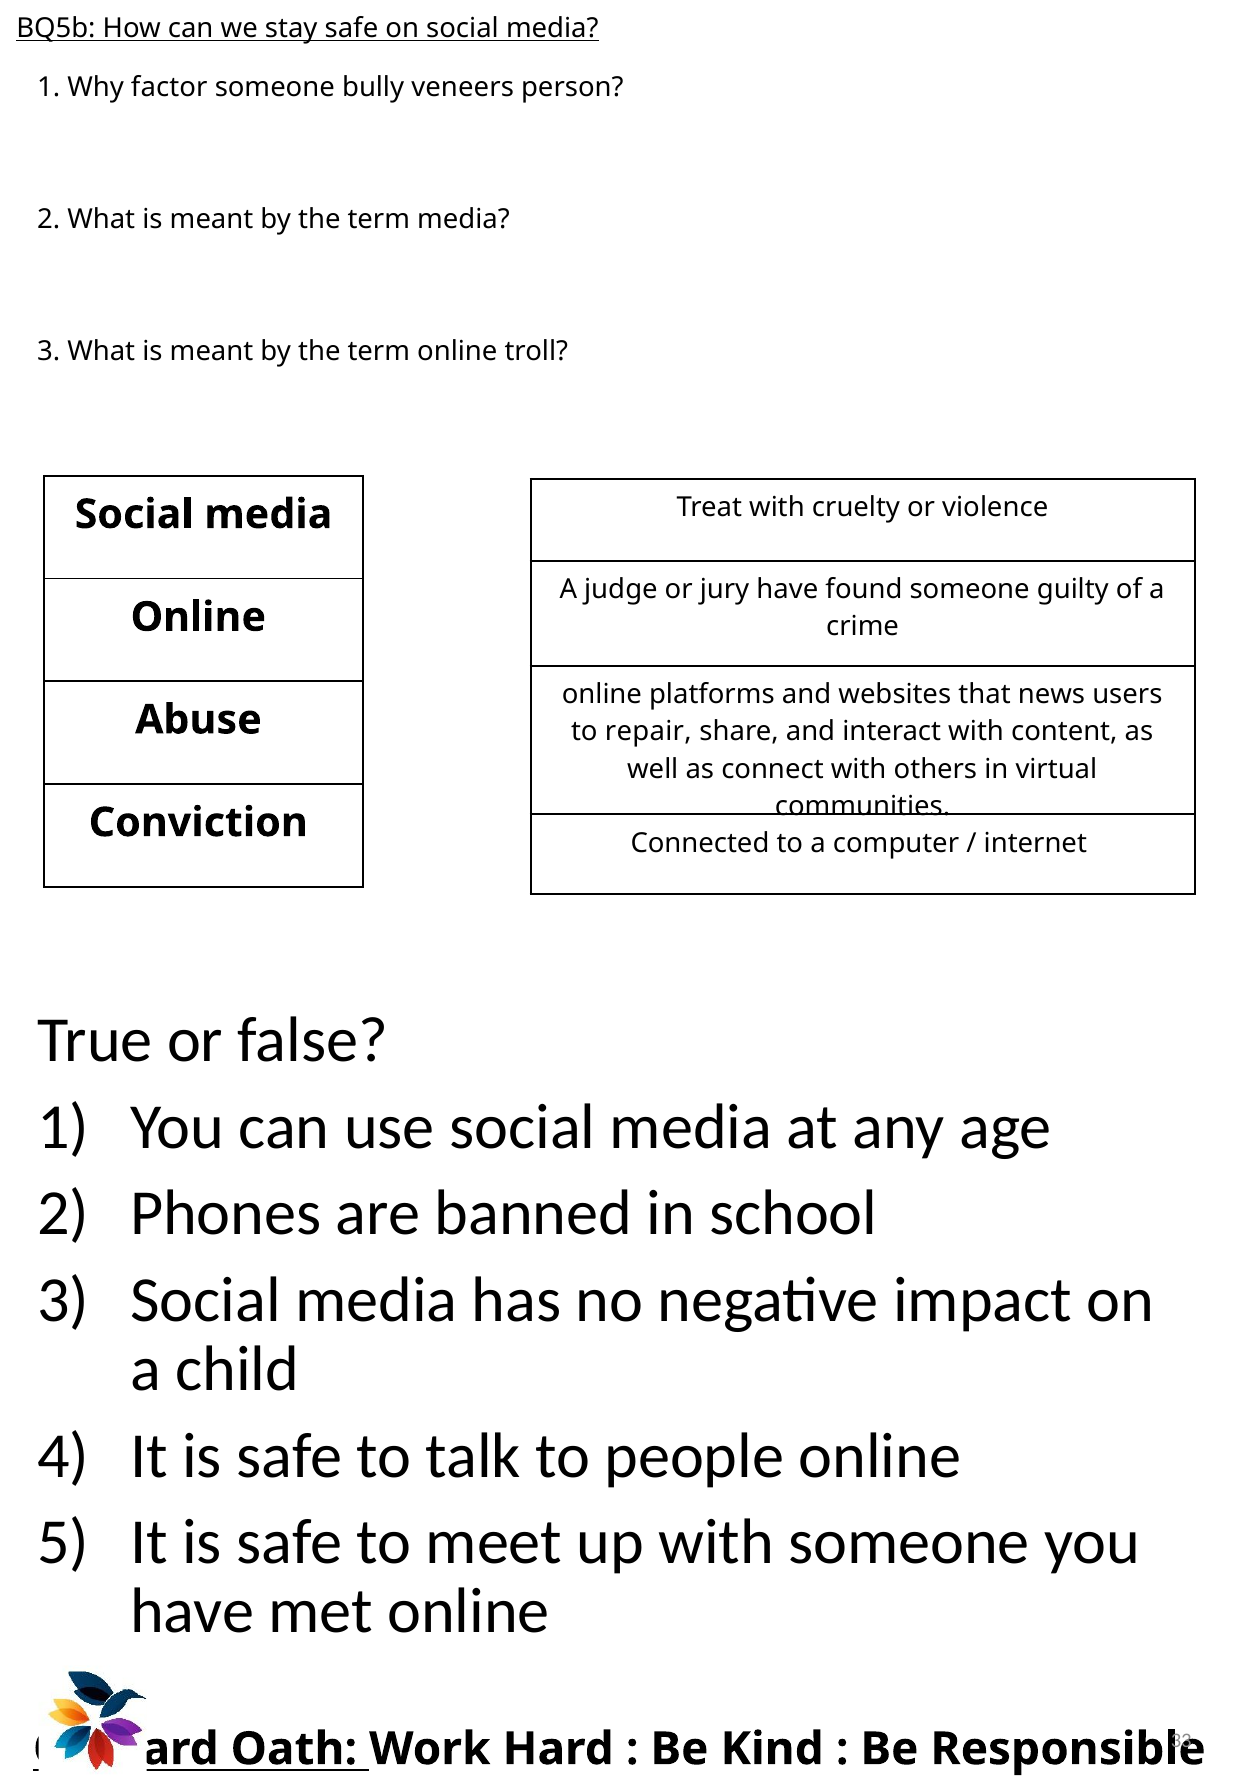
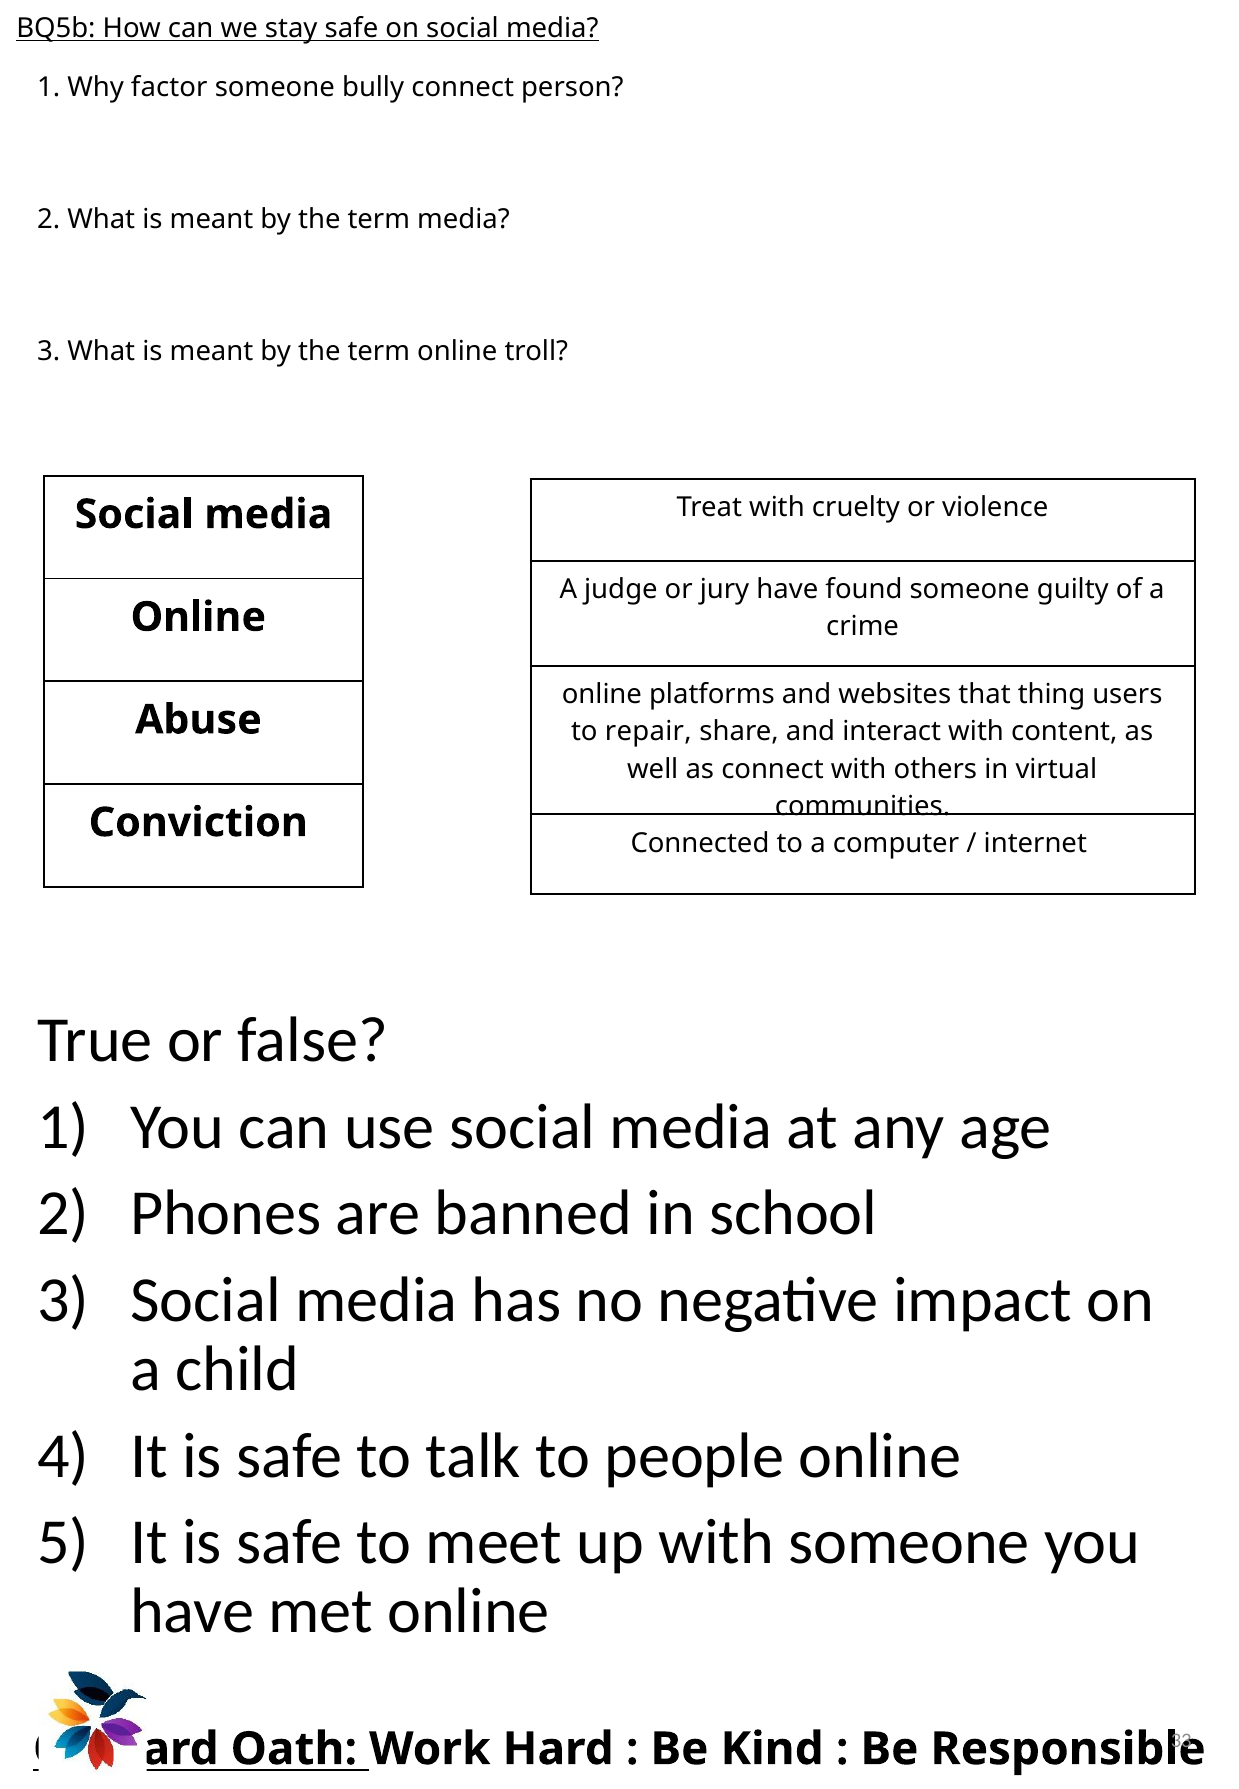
bully veneers: veneers -> connect (463, 87)
news: news -> thing (1052, 695)
